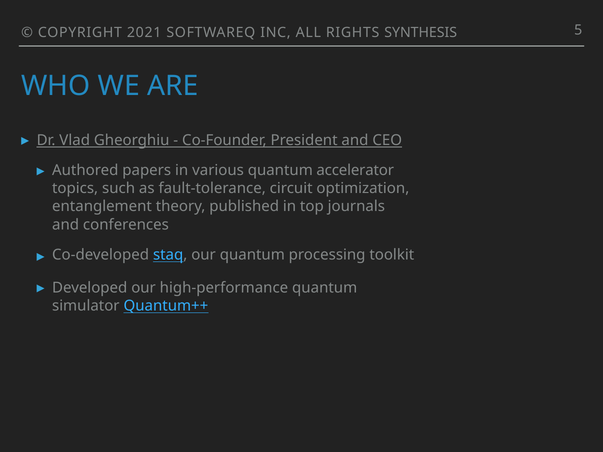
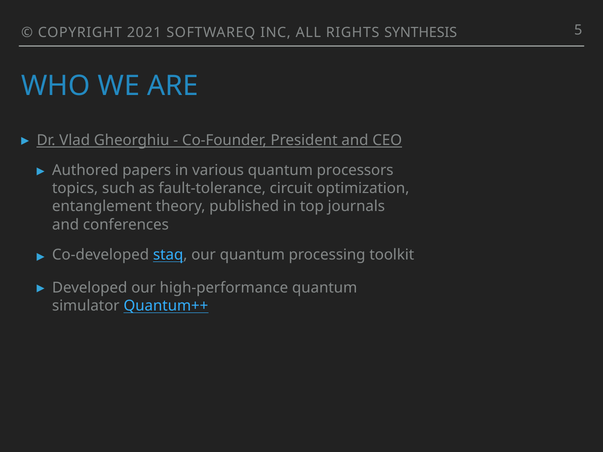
accelerator: accelerator -> processors (355, 171)
